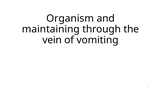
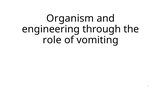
maintaining: maintaining -> engineering (51, 29)
vein: vein -> role (52, 40)
